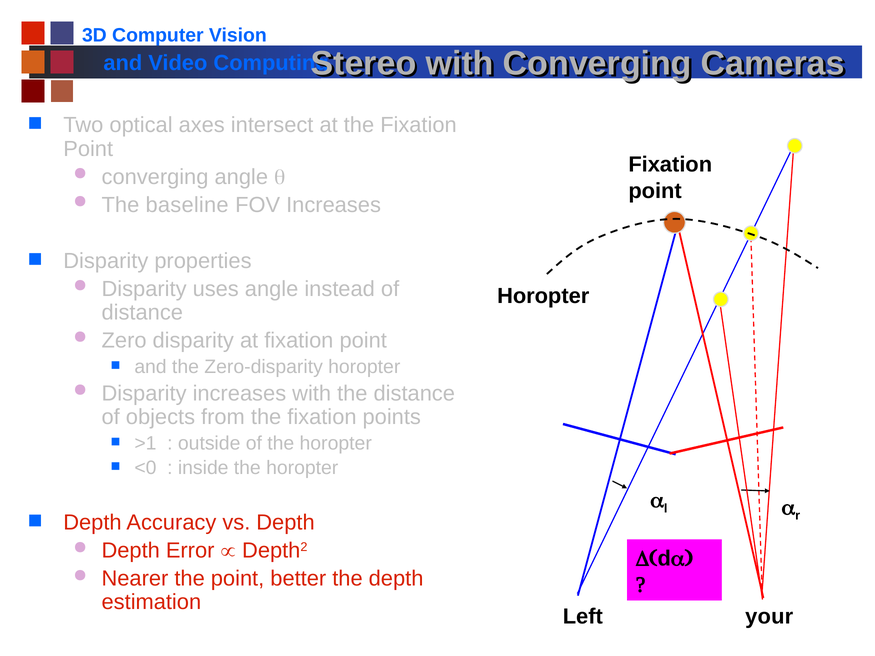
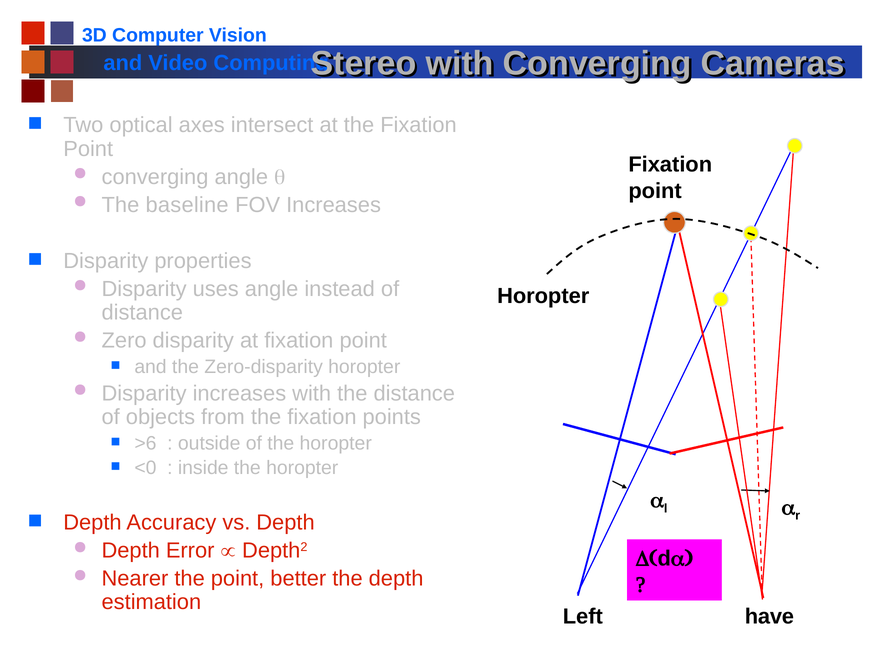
>1: >1 -> >6 (145, 443)
your: your -> have (769, 617)
